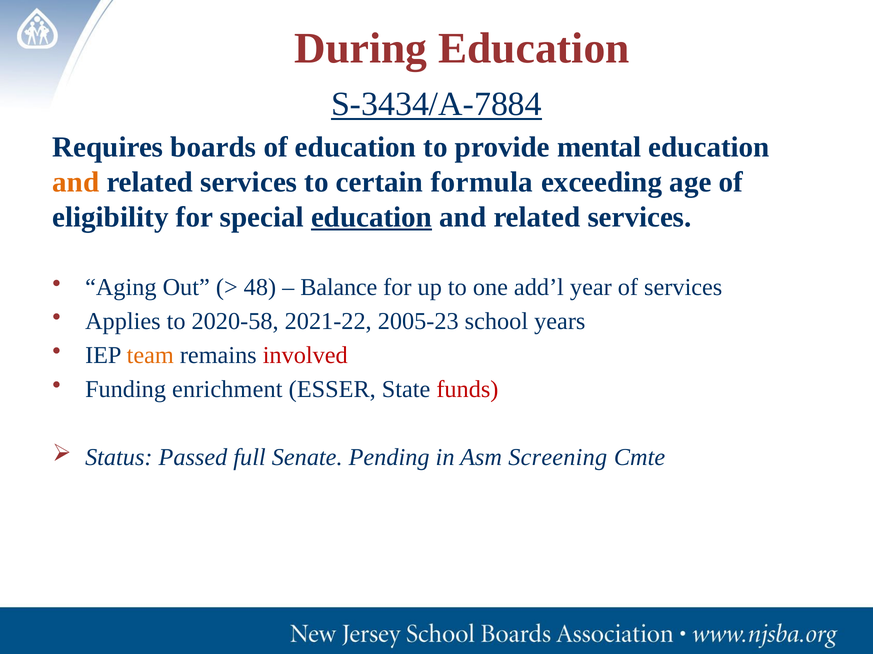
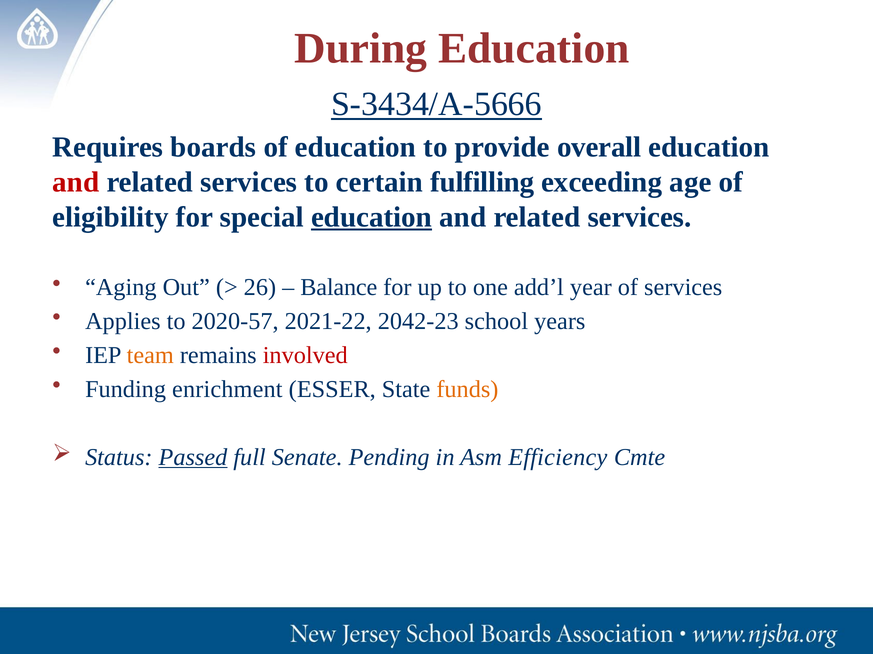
S-3434/A-7884: S-3434/A-7884 -> S-3434/A-5666 (436, 104)
mental: mental -> overall (599, 147)
and colour: orange -> red (76, 182)
formula: formula -> fulfilling (482, 182)
48: 48 -> 26 (260, 288)
2020-58: 2020-58 -> 2020-57 (235, 322)
2005-23: 2005-23 -> 2042-23 (418, 322)
funds colour: red -> orange (467, 390)
Passed underline: none -> present (193, 458)
Screening: Screening -> Efficiency (558, 458)
